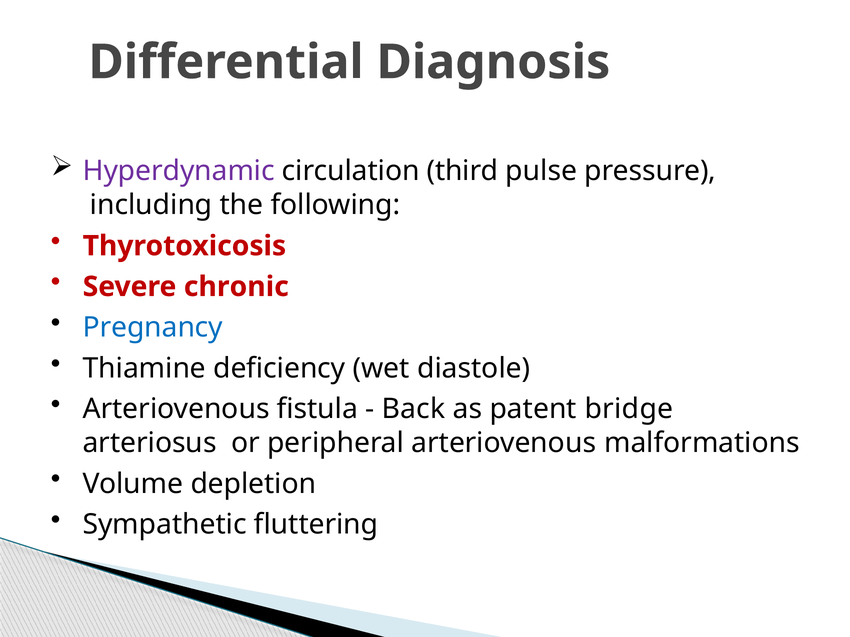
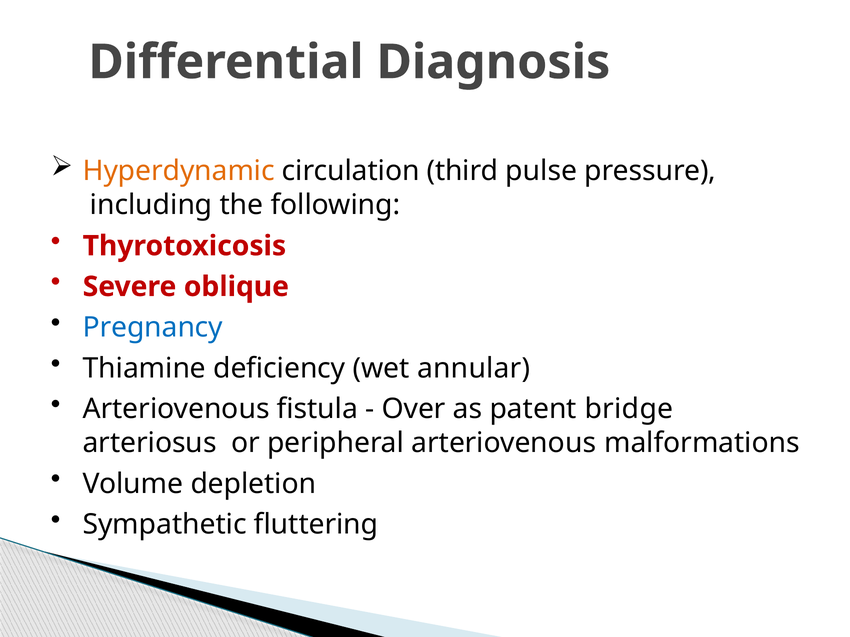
Hyperdynamic colour: purple -> orange (179, 171)
chronic: chronic -> oblique (236, 287)
diastole: diastole -> annular (474, 369)
Back: Back -> Over (414, 409)
